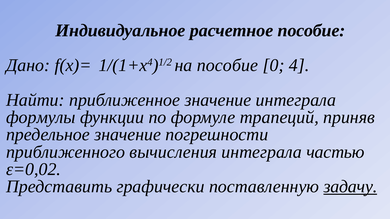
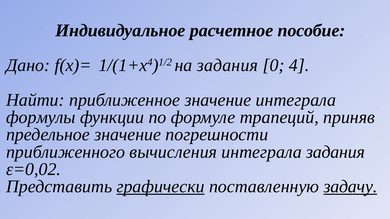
на пособие: пособие -> задания (227, 65)
интеграла частью: частью -> задания (335, 152)
графически underline: none -> present (161, 187)
